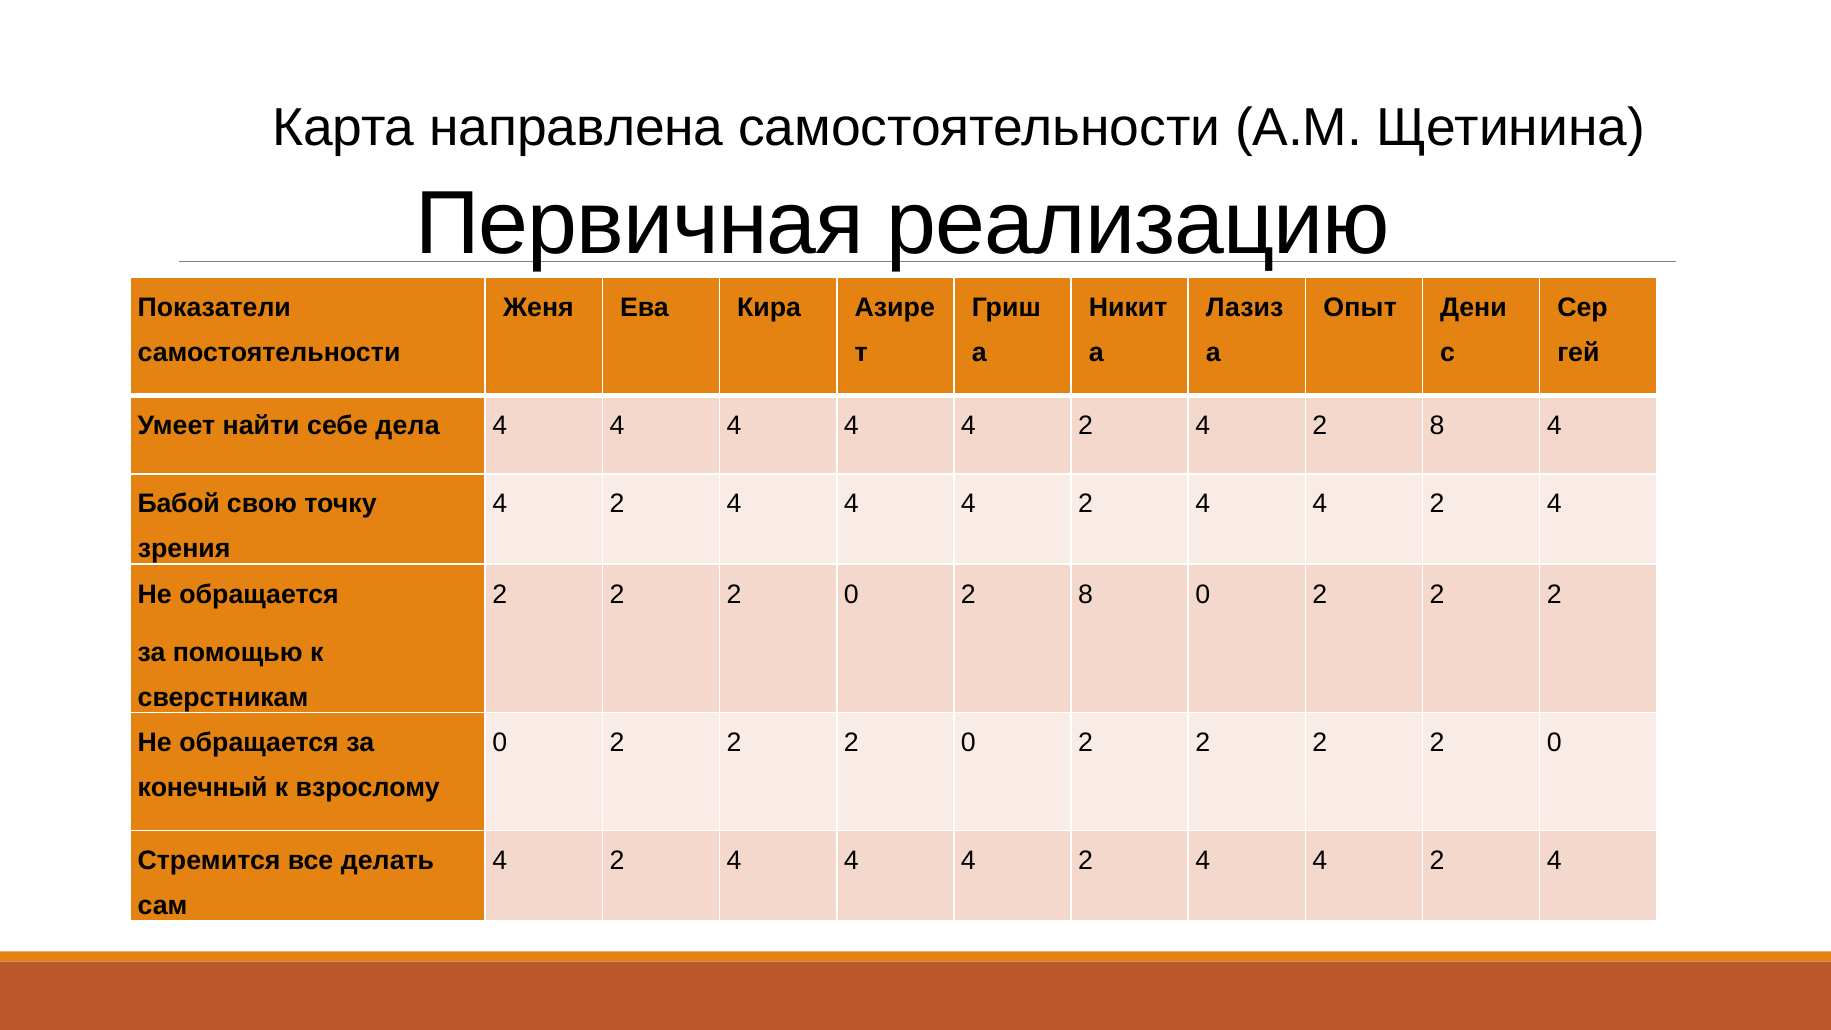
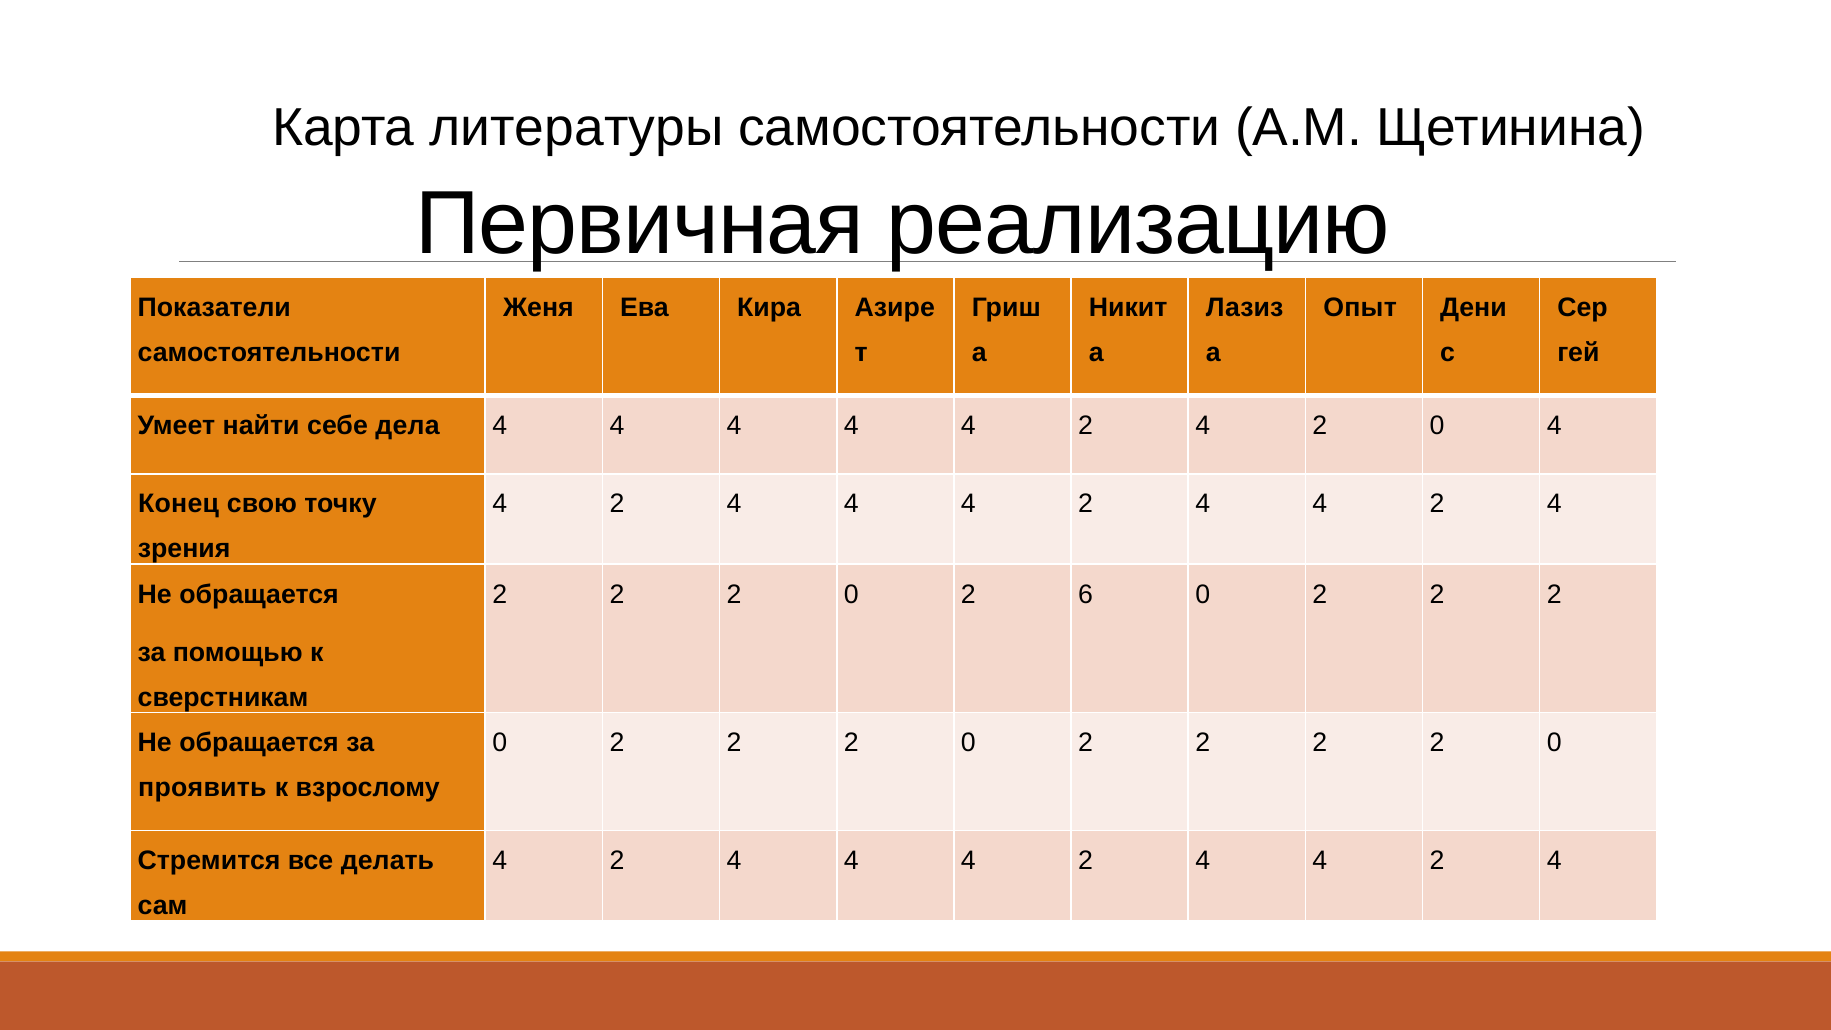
направлена: направлена -> литературы (576, 128)
4 2 8: 8 -> 0 (1437, 426)
Бабой: Бабой -> Конец (179, 504)
0 2 8: 8 -> 6 (1086, 594)
конечный: конечный -> проявить (202, 788)
